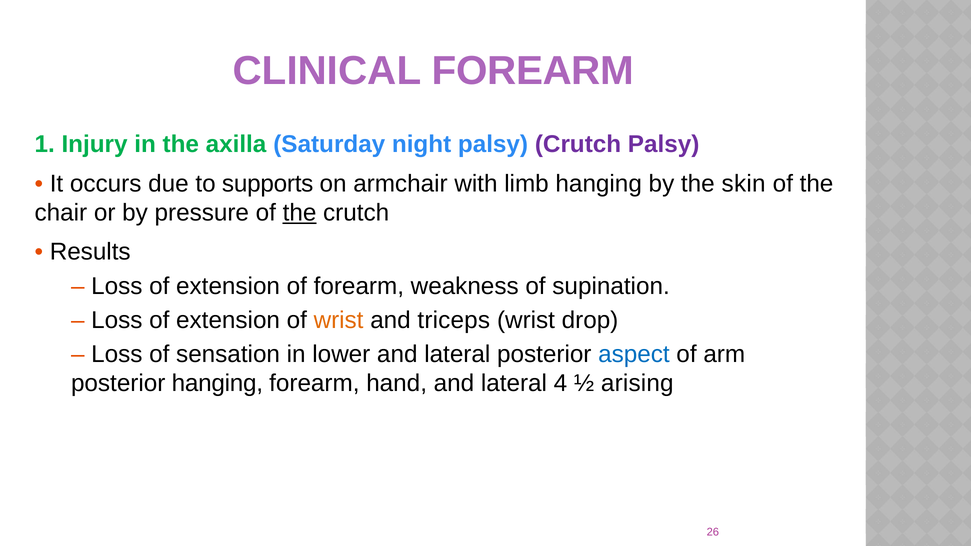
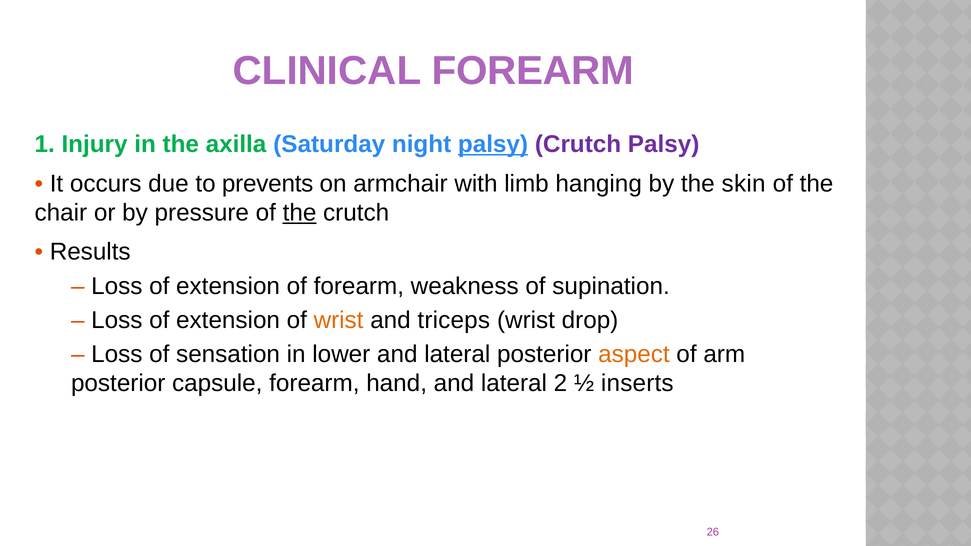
palsy underline: none -> present (493, 144)
supports: supports -> prevents (268, 184)
aspect colour: blue -> orange (634, 354)
posterior hanging: hanging -> capsule (217, 384)
4: 4 -> 2 (560, 384)
arising: arising -> inserts (637, 384)
